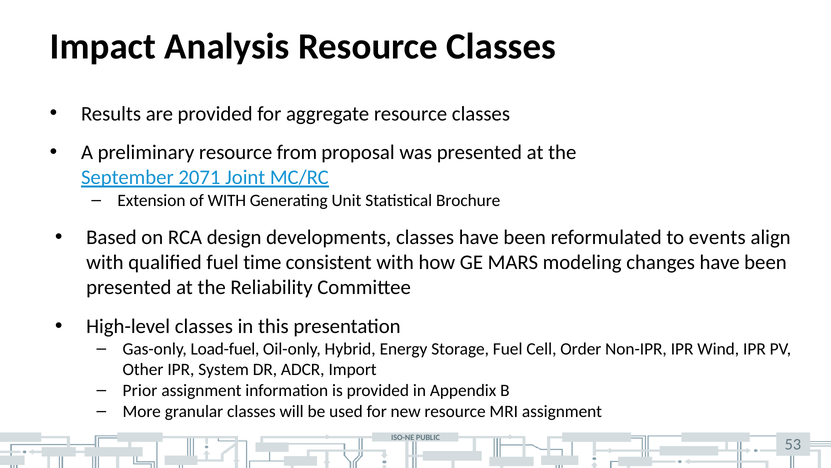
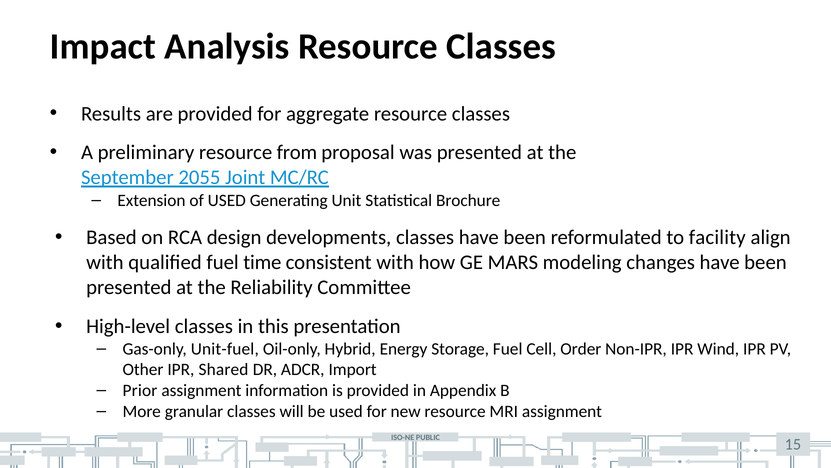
2071: 2071 -> 2055 (199, 177)
of WITH: WITH -> USED (227, 200)
events: events -> facility (717, 237)
Load-fuel: Load-fuel -> Unit-fuel (225, 349)
System: System -> Shared (223, 369)
53: 53 -> 15 (793, 444)
